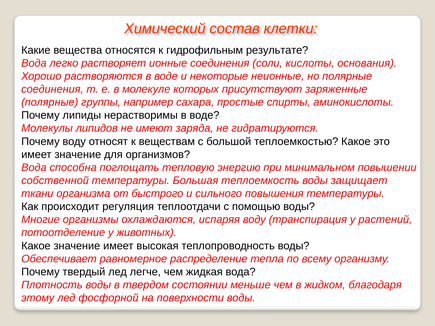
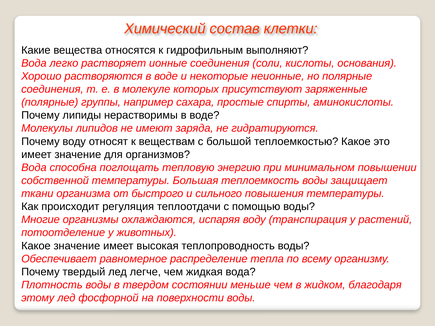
результате: результате -> выполняют (277, 50)
